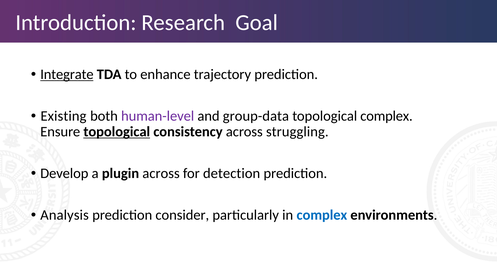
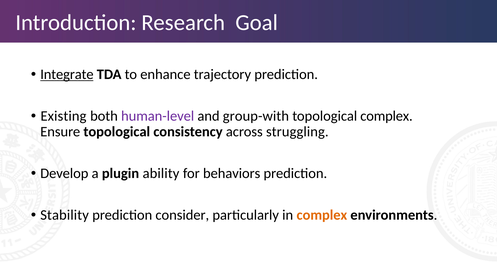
group-data: group-data -> group-with (256, 116)
topological underline: present -> none (117, 132)
plugin across: across -> ability (161, 173)
detection: detection -> behaviors (232, 173)
Analysis: Analysis -> Stability (65, 215)
complex colour: blue -> orange (322, 215)
